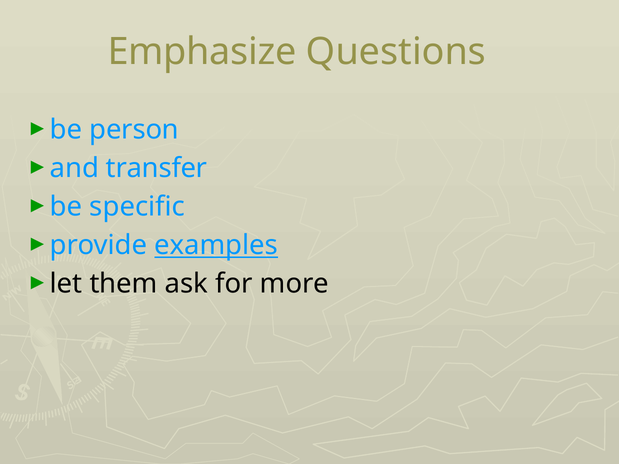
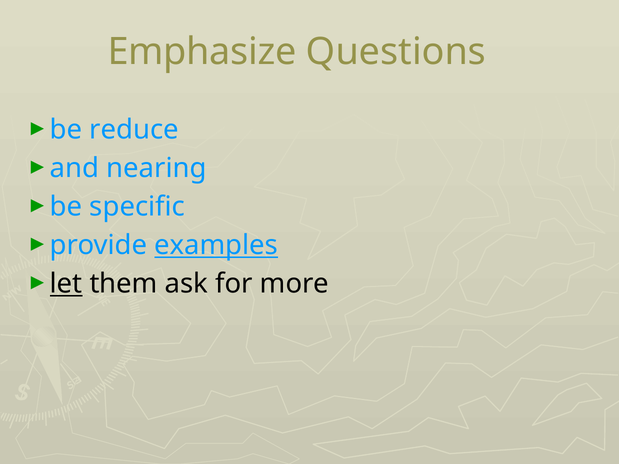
person: person -> reduce (134, 130)
transfer: transfer -> nearing (156, 168)
let underline: none -> present (66, 284)
